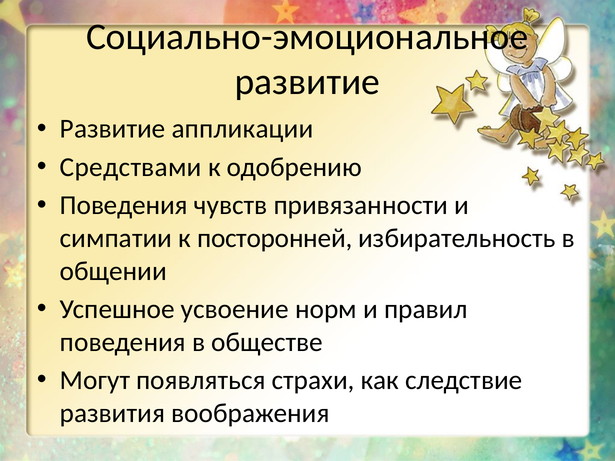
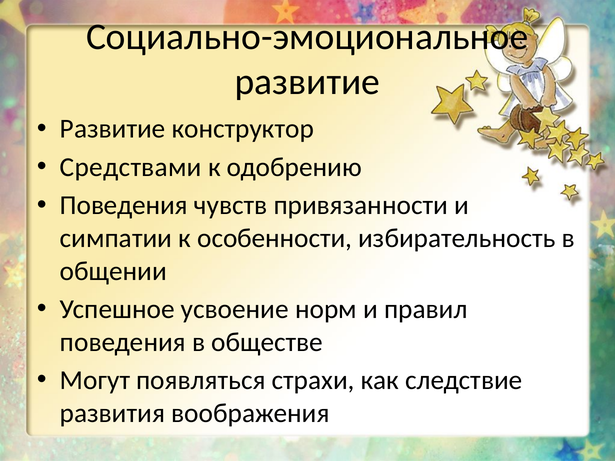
аппликации: аппликации -> конструктор (243, 129)
посторонней: посторонней -> особенности (275, 238)
